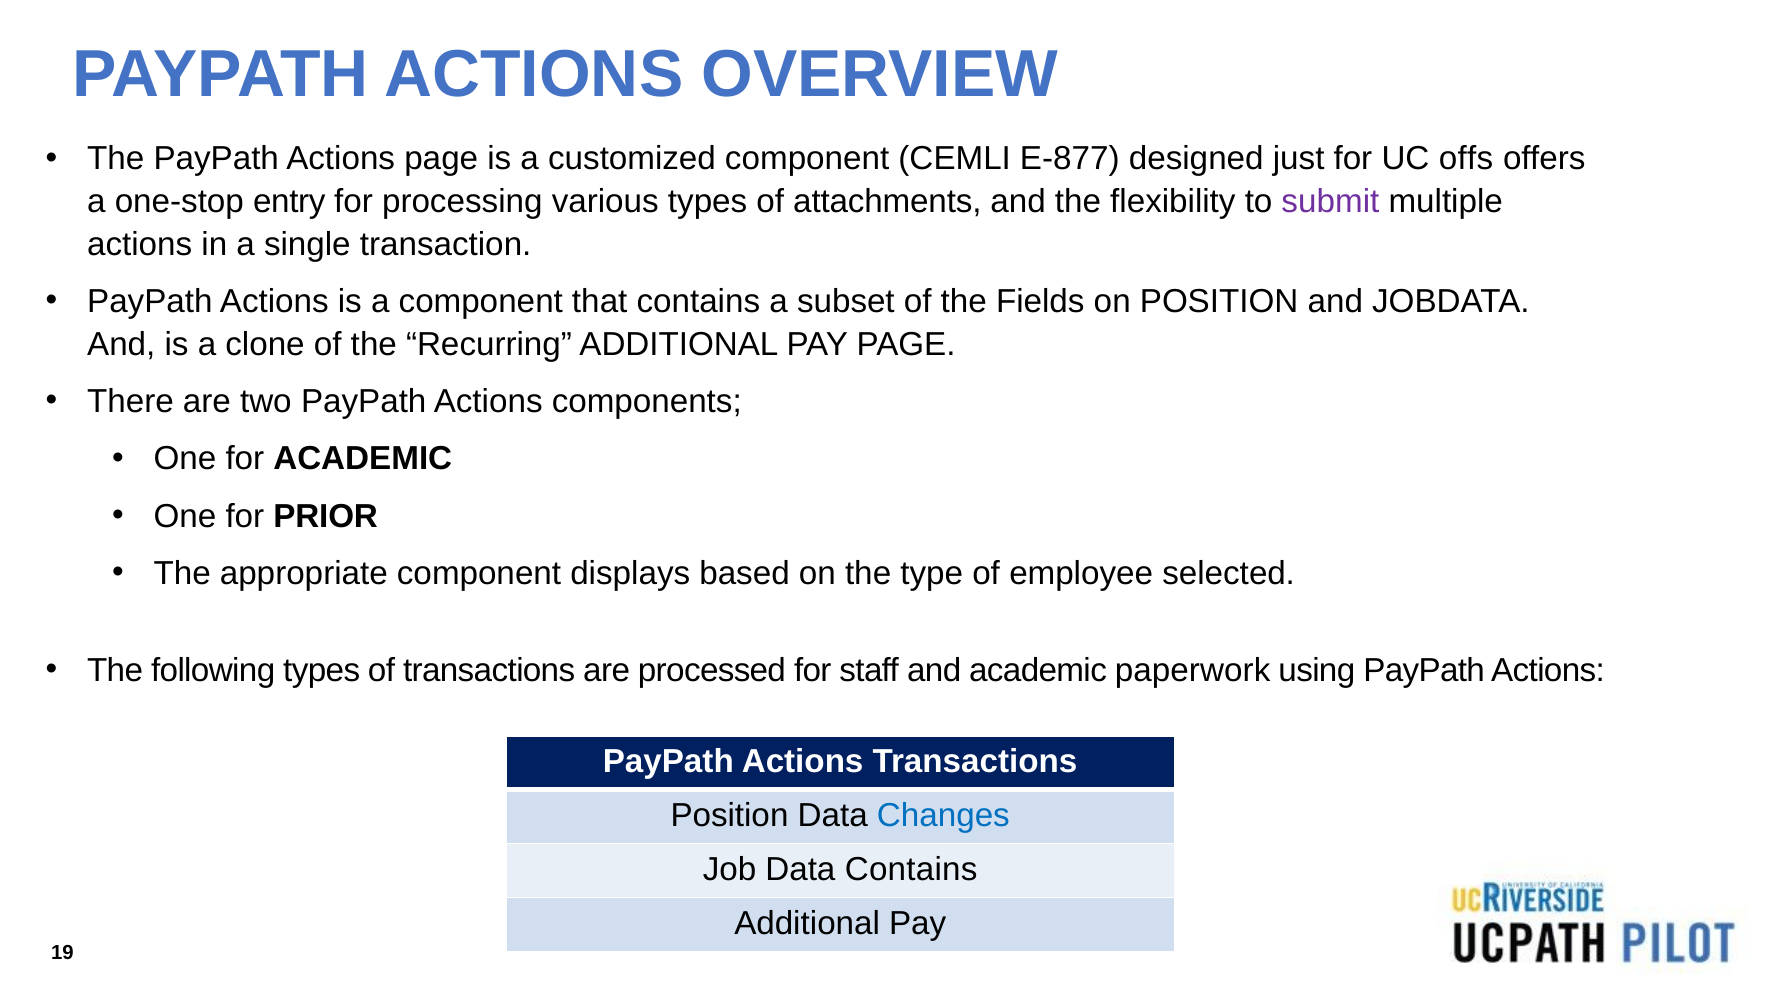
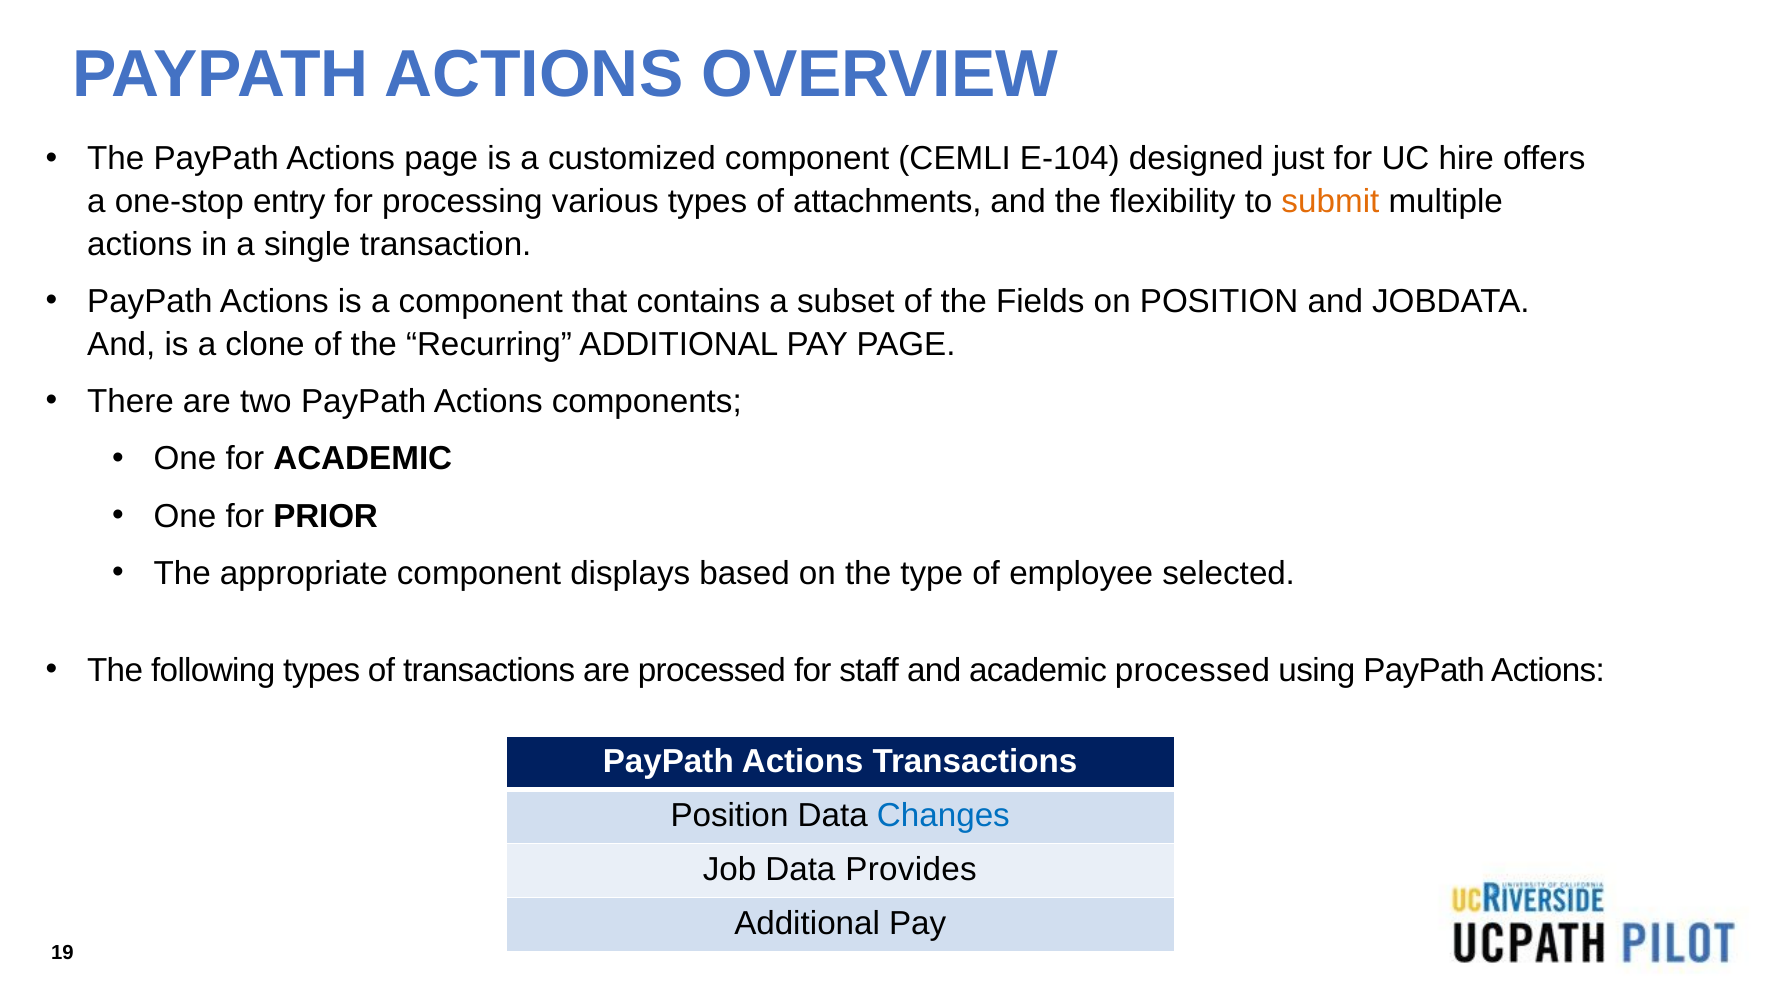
E-877: E-877 -> E-104 (1070, 159)
offs: offs -> hire (1466, 159)
submit colour: purple -> orange (1330, 202)
academic paperwork: paperwork -> processed (1192, 671)
Data Contains: Contains -> Provides (911, 870)
